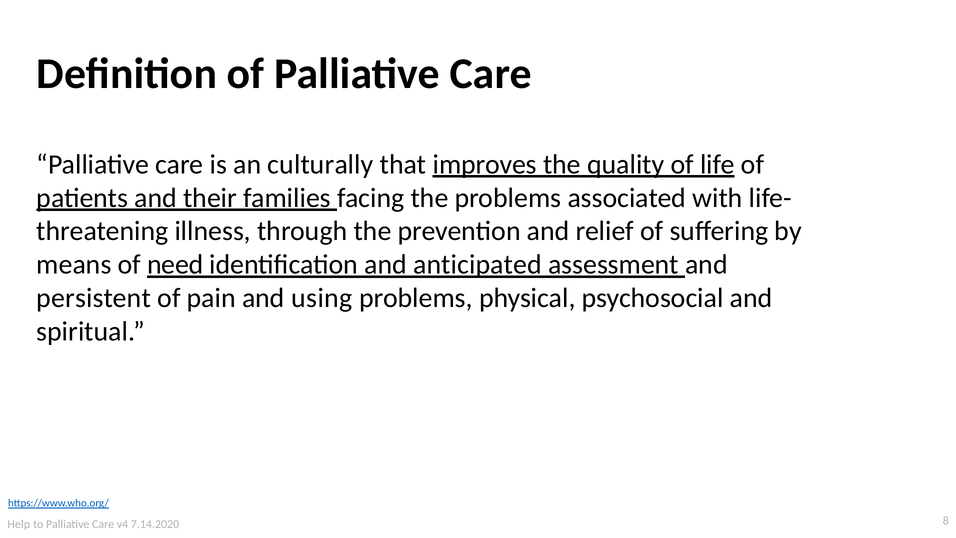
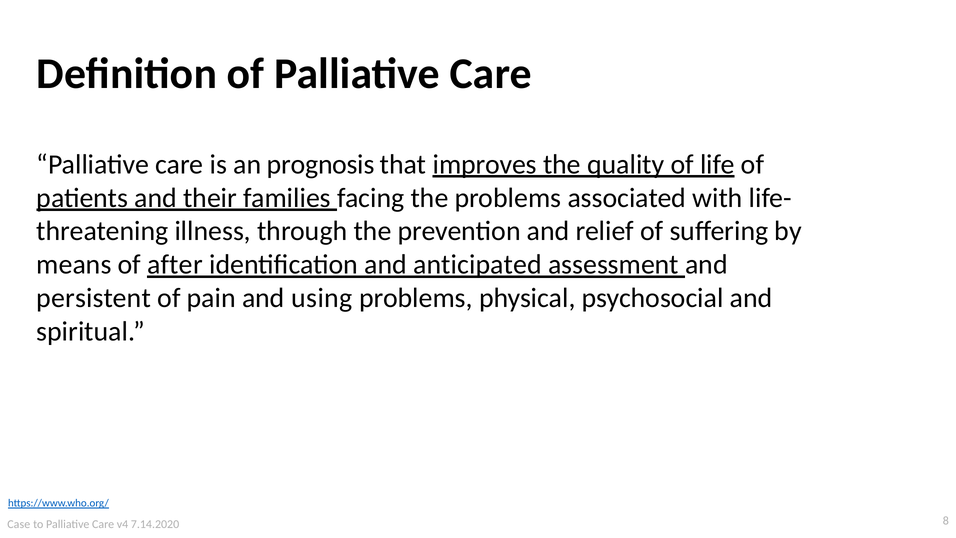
culturally: culturally -> prognosis (321, 164)
need: need -> after (175, 264)
Help: Help -> Case (19, 524)
